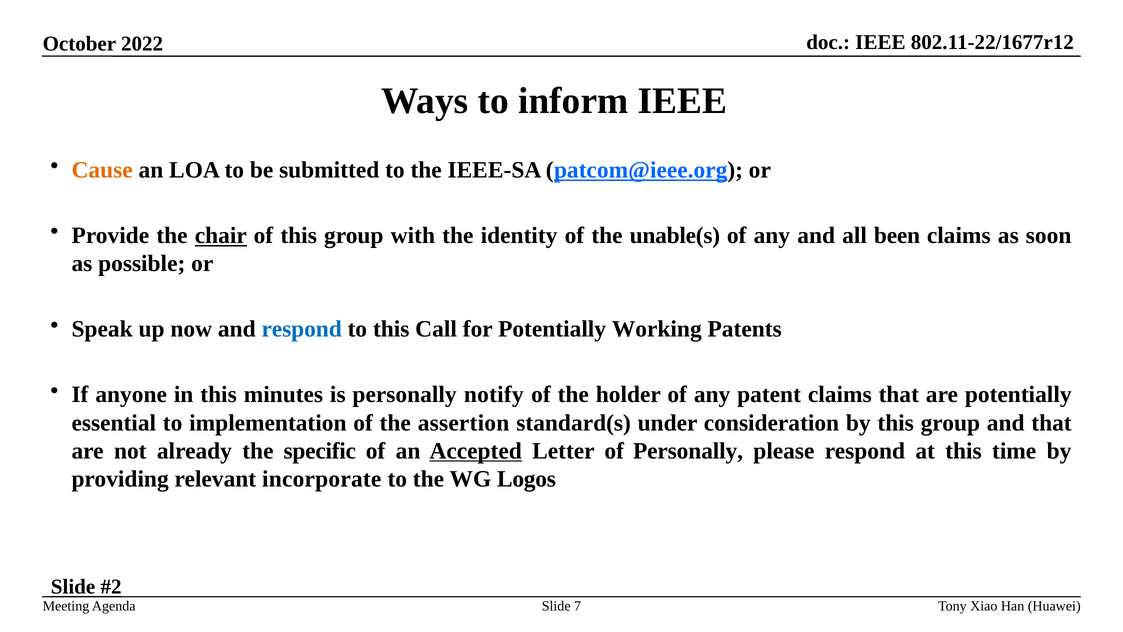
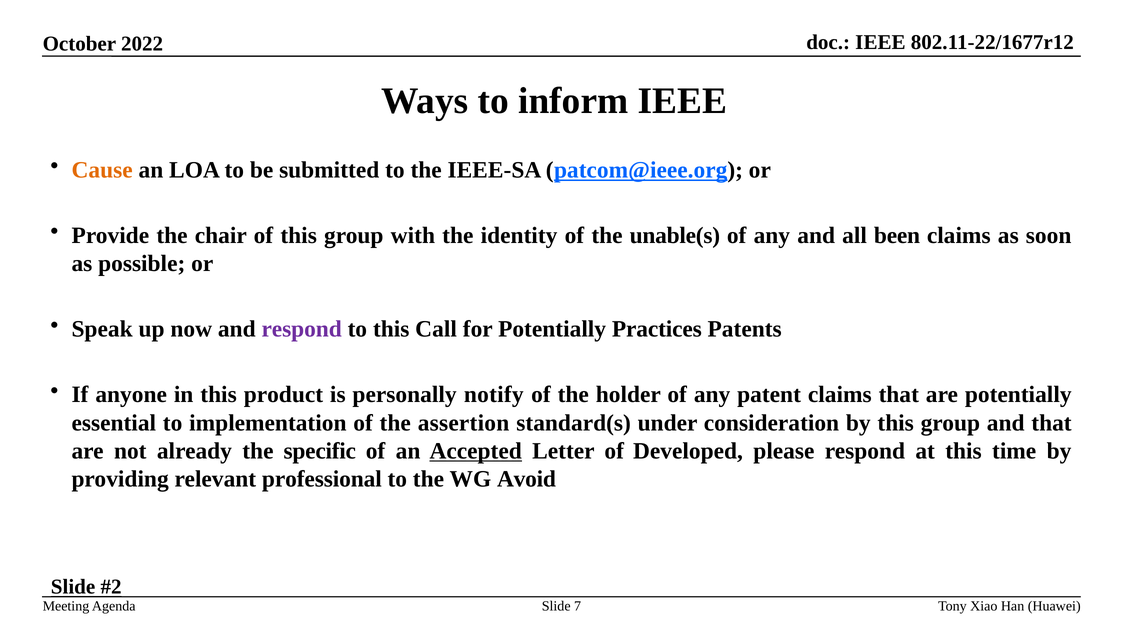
chair underline: present -> none (221, 235)
respond colour: blue -> purple (302, 329)
Working: Working -> Practices (657, 329)
minutes: minutes -> product (283, 394)
of Personally: Personally -> Developed (688, 451)
incorporate: incorporate -> professional (322, 479)
Logos: Logos -> Avoid (526, 479)
